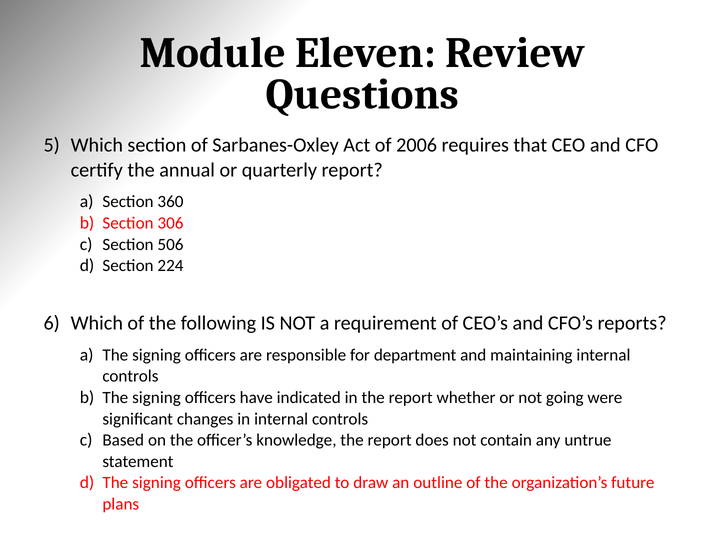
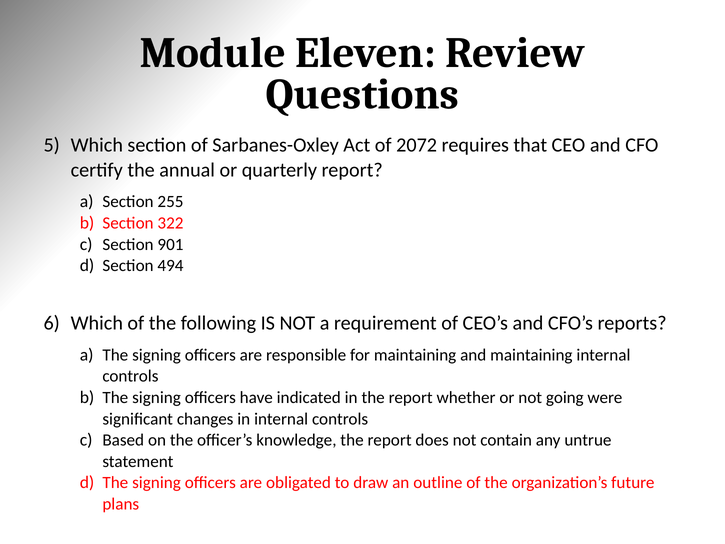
2006: 2006 -> 2072 (417, 145)
360: 360 -> 255 (171, 202)
306: 306 -> 322 (171, 223)
506: 506 -> 901 (171, 244)
224: 224 -> 494 (171, 266)
for department: department -> maintaining (415, 355)
